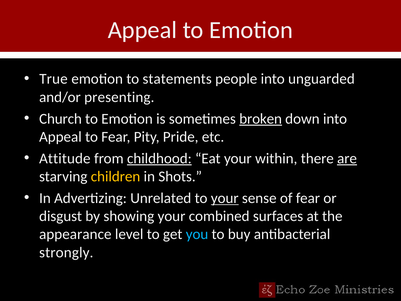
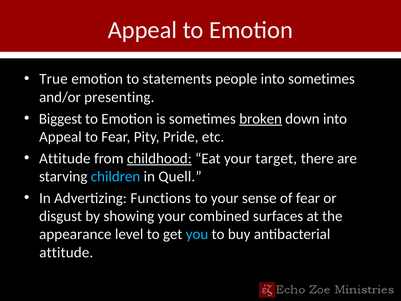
into unguarded: unguarded -> sometimes (321, 79)
Church: Church -> Biggest (60, 119)
within: within -> target (276, 158)
are underline: present -> none (347, 158)
children colour: yellow -> light blue (116, 176)
Shots: Shots -> Quell (180, 176)
Unrelated: Unrelated -> Functions (161, 198)
your underline: present -> none (225, 198)
strongly: strongly -> attitude (66, 252)
